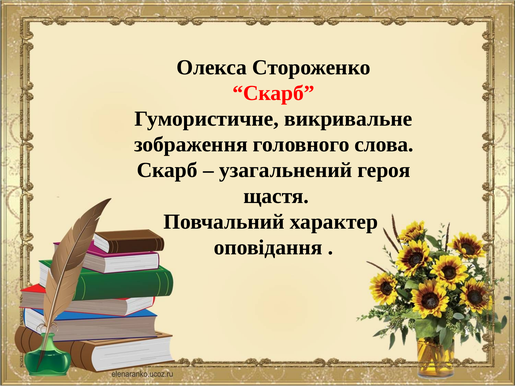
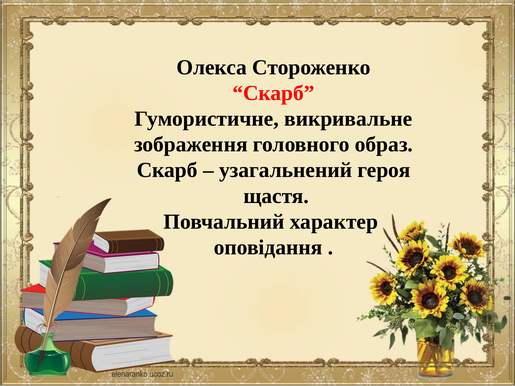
слова: слова -> образ (384, 145)
